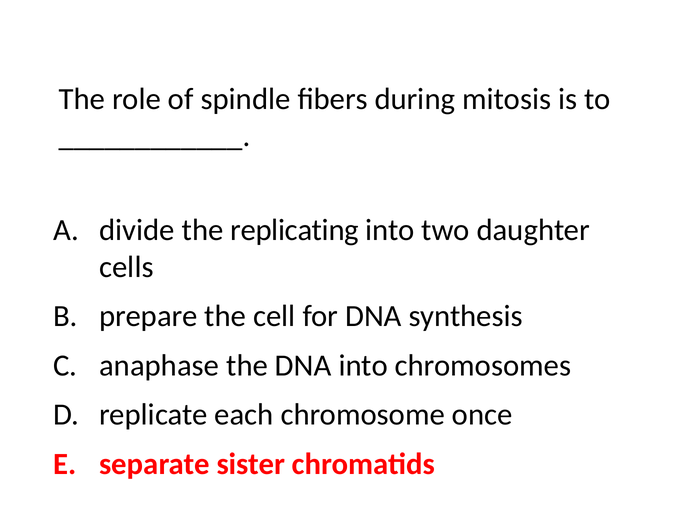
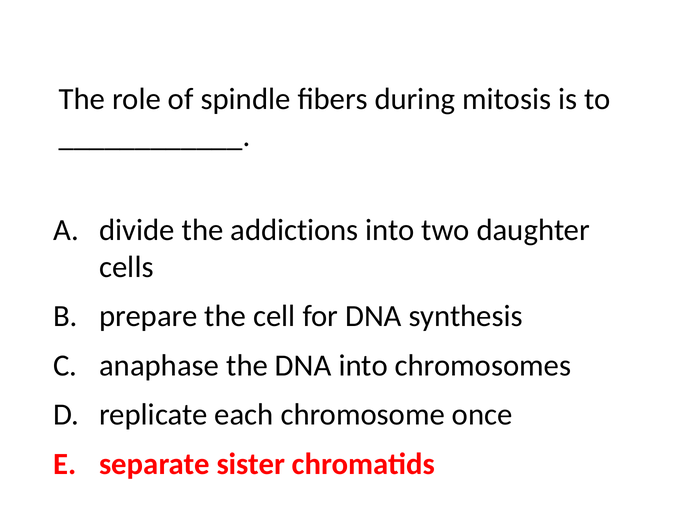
replicating: replicating -> addictions (294, 230)
